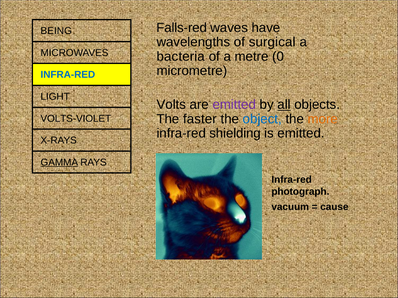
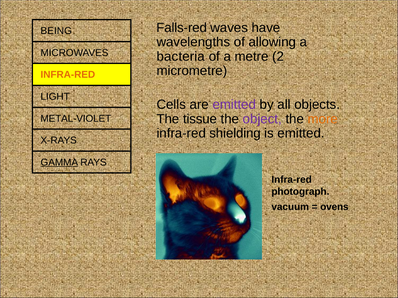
surgical: surgical -> allowing (272, 42)
0: 0 -> 2 (278, 57)
INFRA-RED colour: blue -> orange (68, 75)
Volts: Volts -> Cells (171, 105)
all underline: present -> none (284, 105)
faster: faster -> tissue (200, 119)
object colour: blue -> purple (262, 119)
VOLTS-VIOLET: VOLTS-VIOLET -> METAL-VIOLET (76, 119)
cause: cause -> ovens (334, 207)
